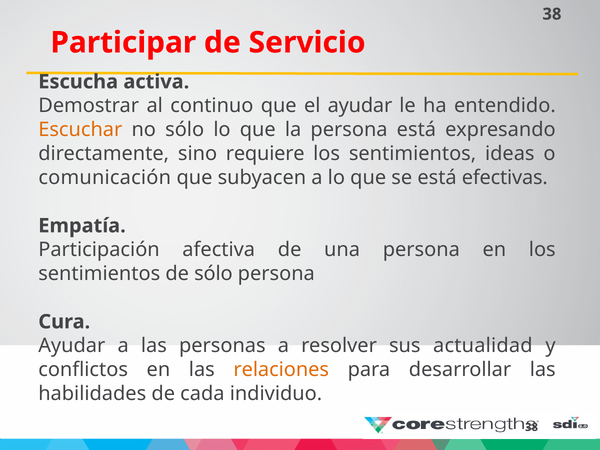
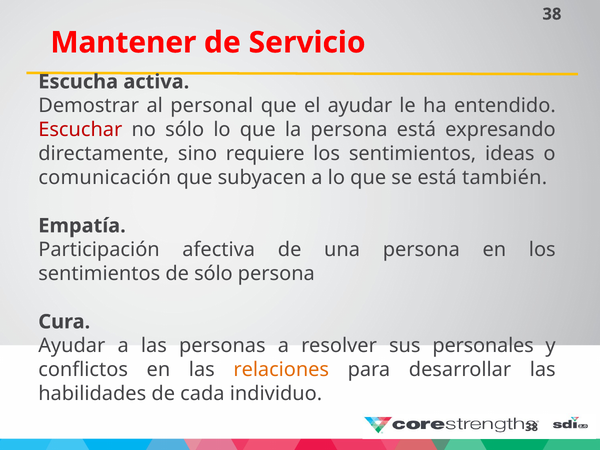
Participar: Participar -> Mantener (123, 43)
continuo: continuo -> personal (212, 106)
Escuchar colour: orange -> red (80, 130)
efectivas: efectivas -> también (505, 178)
actualidad: actualidad -> personales (483, 346)
